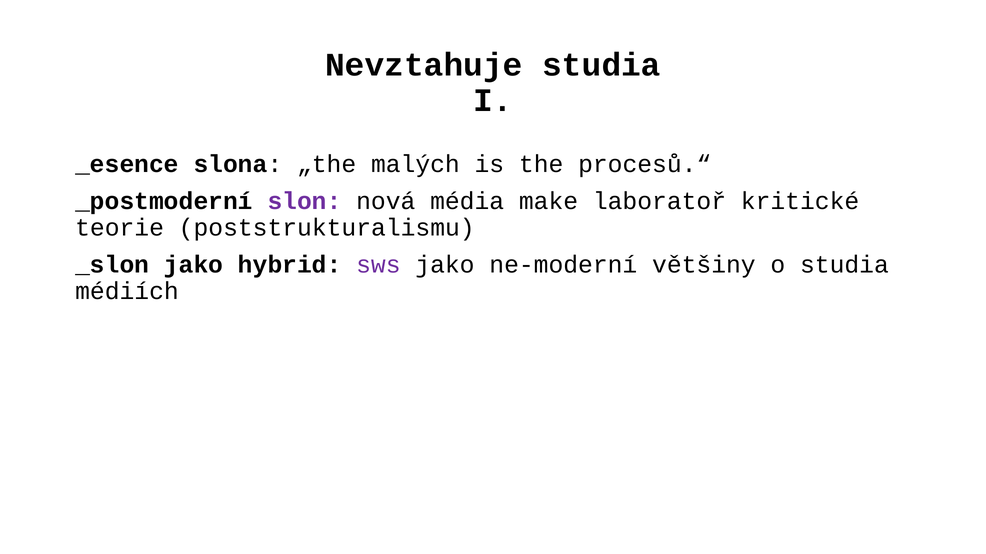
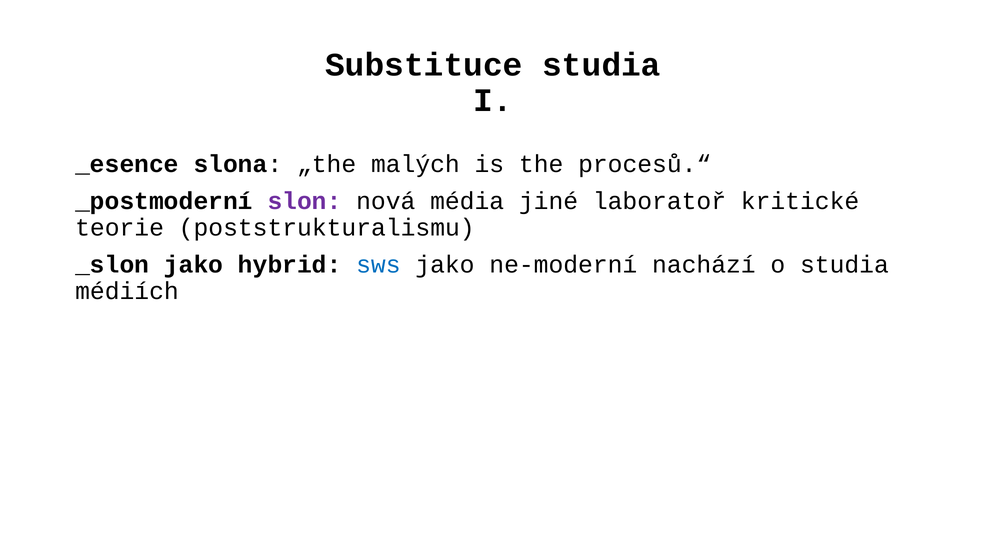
Nevztahuje: Nevztahuje -> Substituce (424, 65)
make: make -> jiné (549, 201)
sws colour: purple -> blue (378, 265)
většiny: většiny -> nachází (704, 265)
